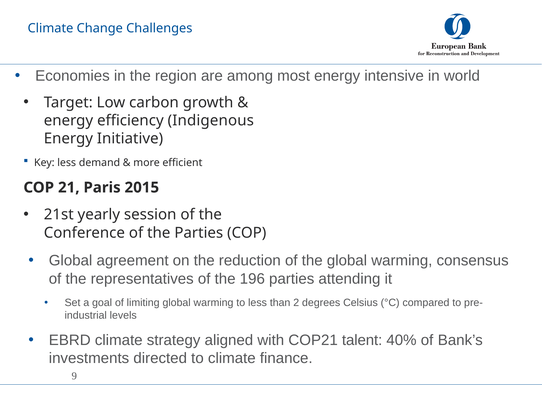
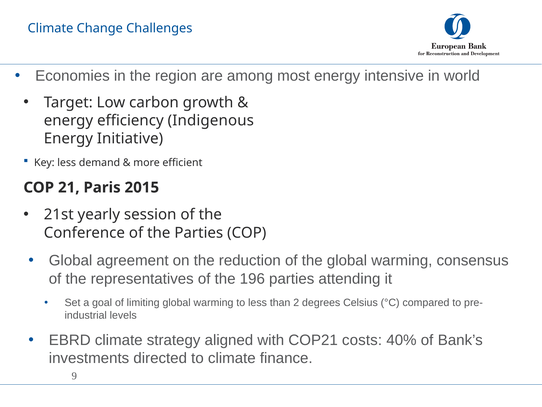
talent: talent -> costs (362, 340)
